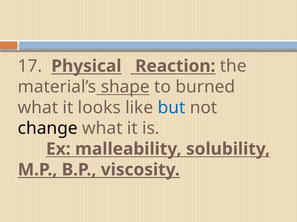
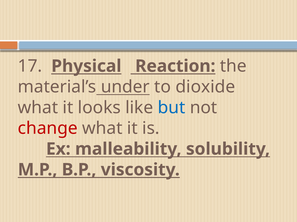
shape: shape -> under (125, 87)
burned: burned -> dioxide (205, 87)
change colour: black -> red (48, 129)
